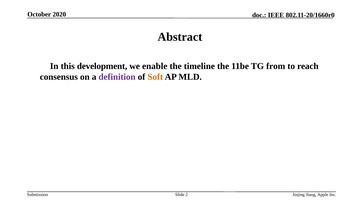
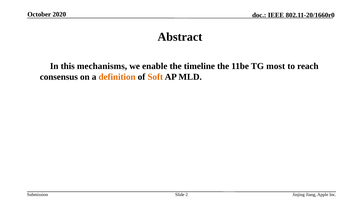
development: development -> mechanisms (102, 66)
from: from -> most (276, 66)
definition colour: purple -> orange (117, 77)
